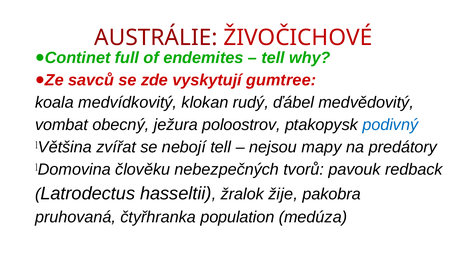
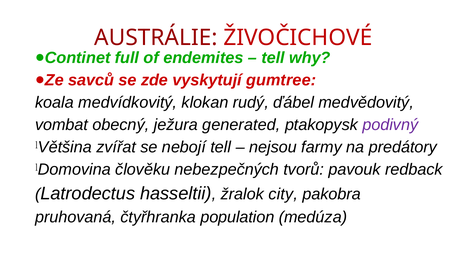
poloostrov: poloostrov -> generated (241, 125)
podivný colour: blue -> purple (390, 125)
mapy: mapy -> farmy (322, 147)
žije: žije -> city (283, 194)
